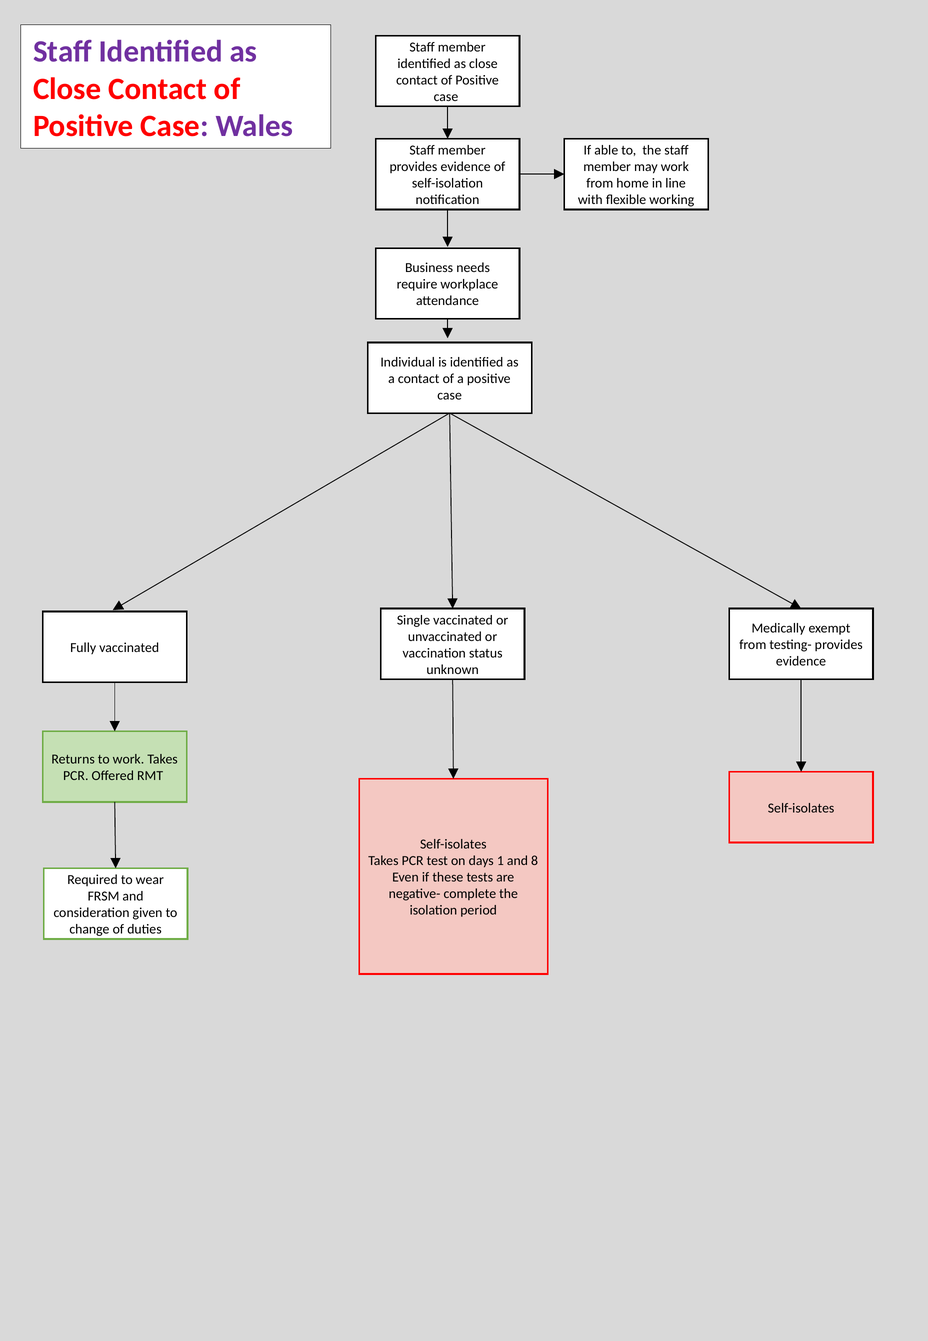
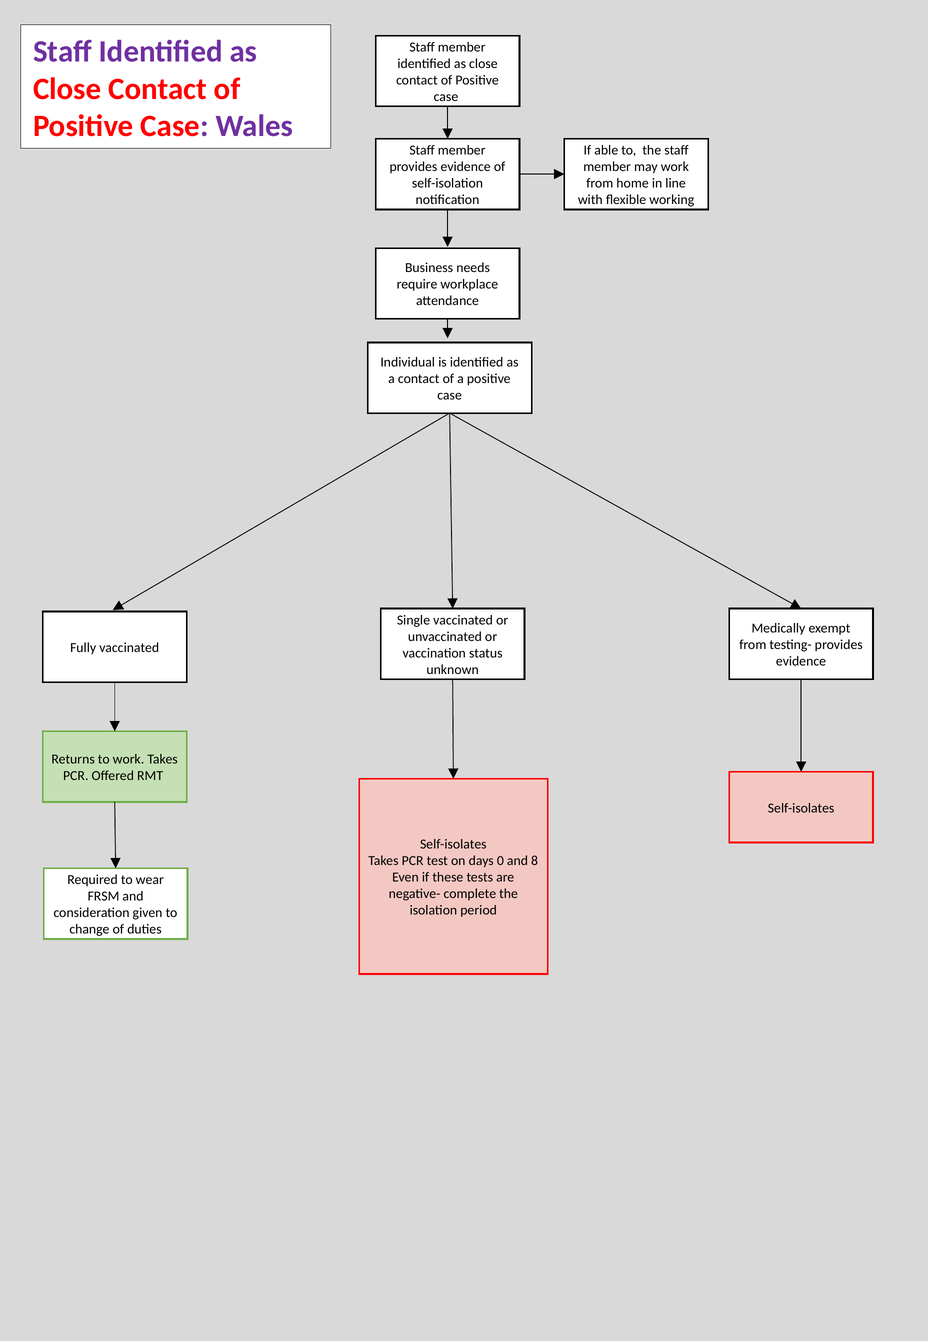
1: 1 -> 0 (500, 861)
